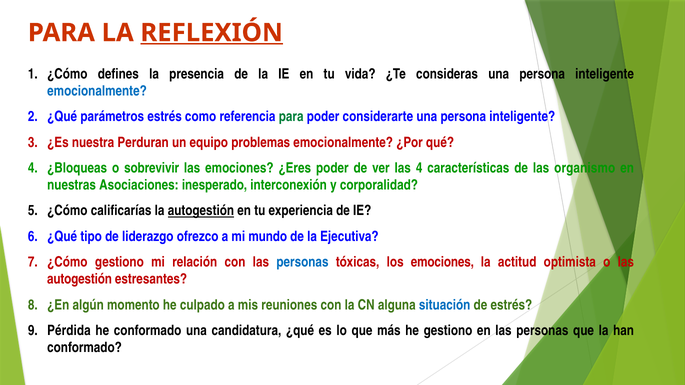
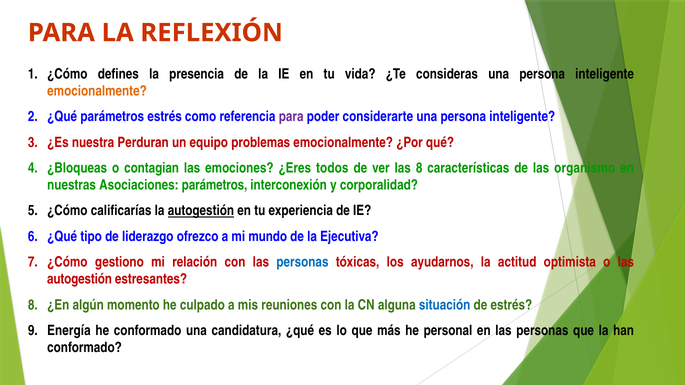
REFLEXIÓN underline: present -> none (212, 33)
emocionalmente colour: blue -> orange (97, 91)
para colour: green -> purple (291, 117)
sobrevivir: sobrevivir -> contagian (152, 168)
¿Eres poder: poder -> todos (332, 168)
las 4: 4 -> 8 (419, 168)
Asociaciones inesperado: inesperado -> parámetros (215, 185)
los emociones: emociones -> ayudarnos (442, 262)
Pérdida: Pérdida -> Energía (69, 331)
he gestiono: gestiono -> personal (448, 331)
